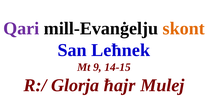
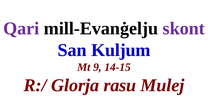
skont colour: orange -> purple (184, 28)
Leħnek: Leħnek -> Kuljum (121, 50)
ħajr: ħajr -> rasu (120, 85)
